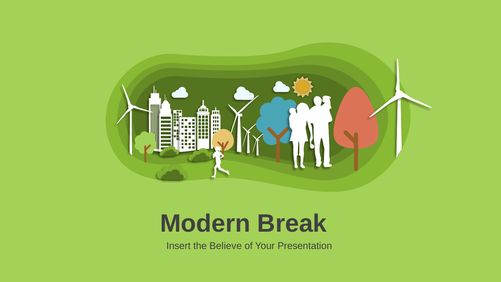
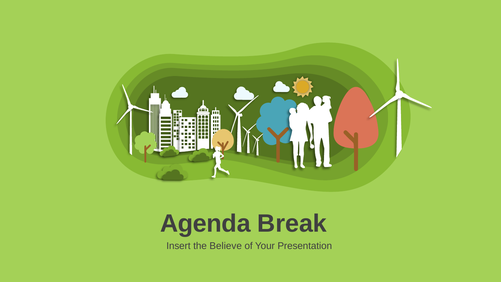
Modern: Modern -> Agenda (205, 224)
